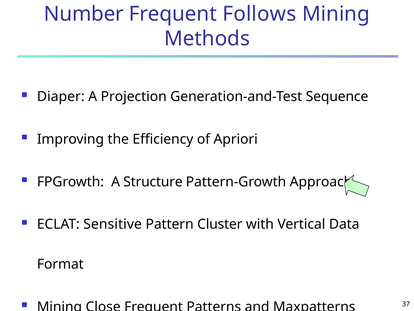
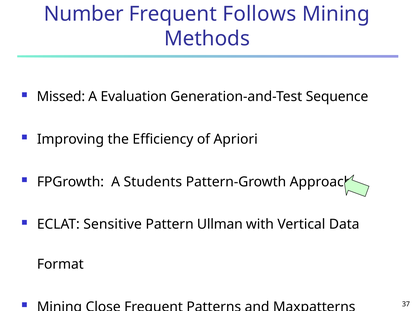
Diaper: Diaper -> Missed (61, 97)
Projection: Projection -> Evaluation (134, 97)
Structure: Structure -> Students (153, 182)
Cluster: Cluster -> Ullman (220, 224)
